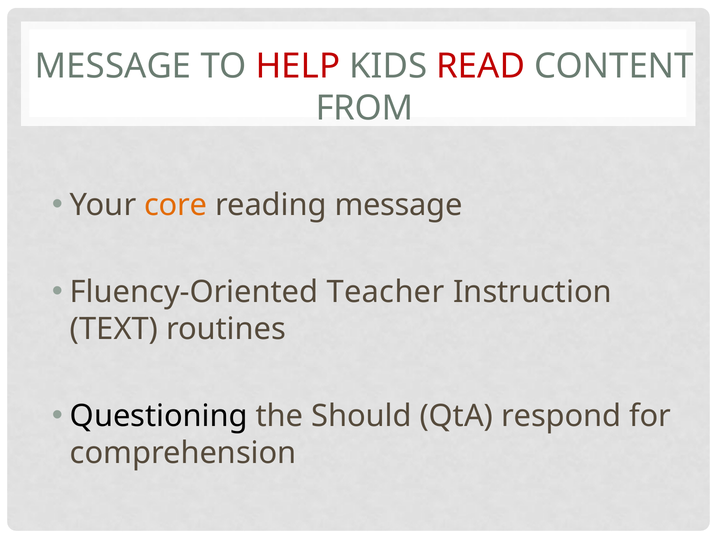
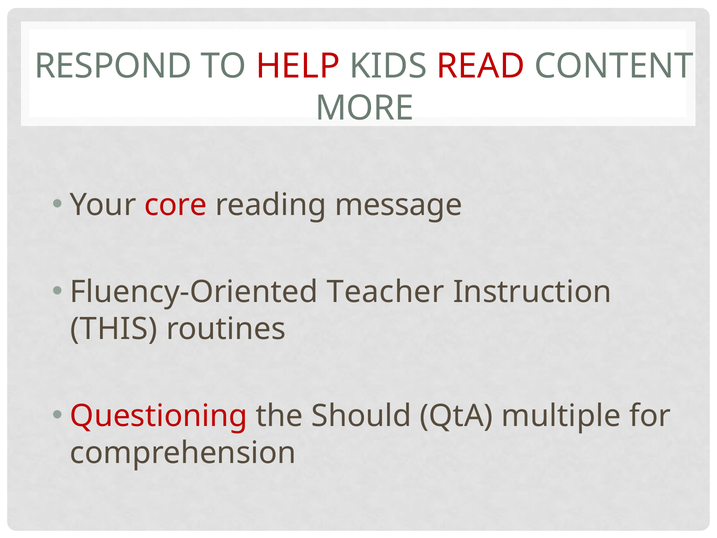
MESSAGE: MESSAGE -> RESPOND (113, 66)
FROM: FROM -> MORE (365, 108)
core colour: orange -> red (176, 205)
TEXT: TEXT -> THIS (114, 329)
Questioning colour: black -> red (159, 416)
respond: respond -> multiple (561, 416)
